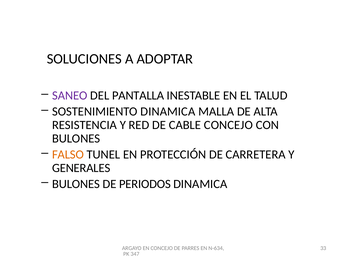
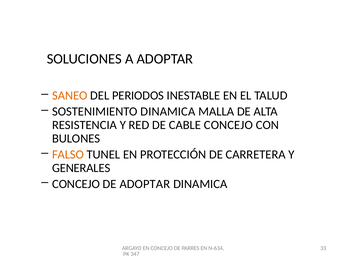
SANEO colour: purple -> orange (70, 96)
PANTALLA: PANTALLA -> PERIODOS (138, 96)
BULONES: BULONES -> CONCEJO (76, 184)
DE PERIODOS: PERIODOS -> ADOPTAR (145, 184)
